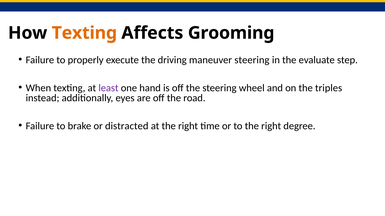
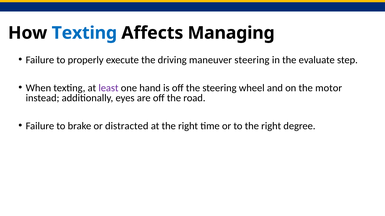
Texting colour: orange -> blue (84, 33)
Grooming: Grooming -> Managing (231, 33)
triples: triples -> motor (329, 88)
